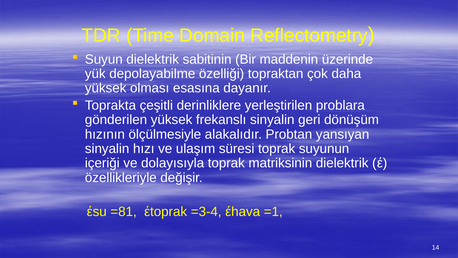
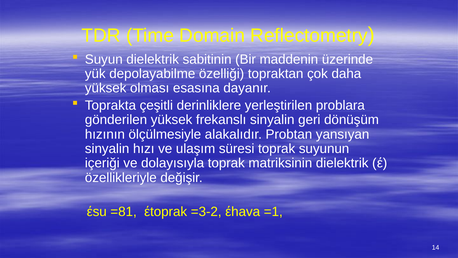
=3-4: =3-4 -> =3-2 (206, 212)
